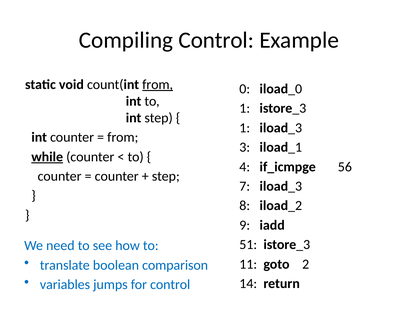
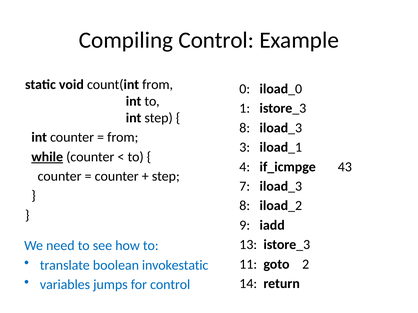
from underline: present -> none (158, 85)
1: 1 -> 8 (245, 128)
56: 56 -> 43 (345, 167)
51: 51 -> 13 (248, 245)
comparison: comparison -> invokestatic (175, 266)
